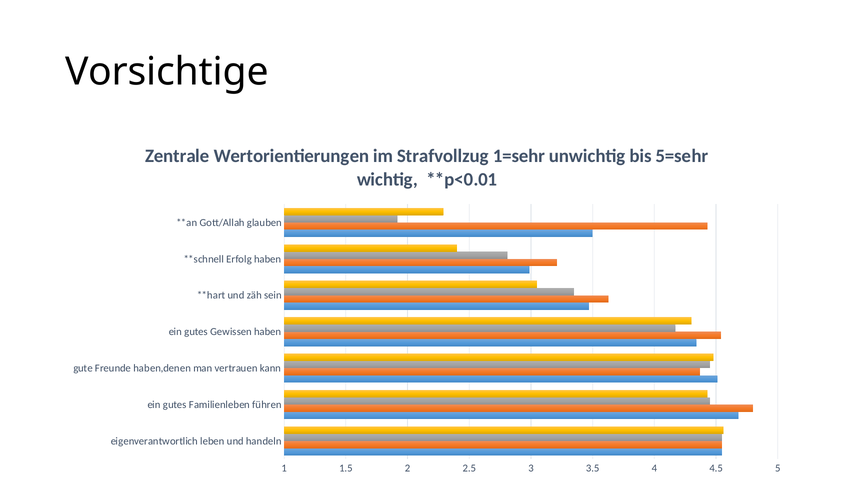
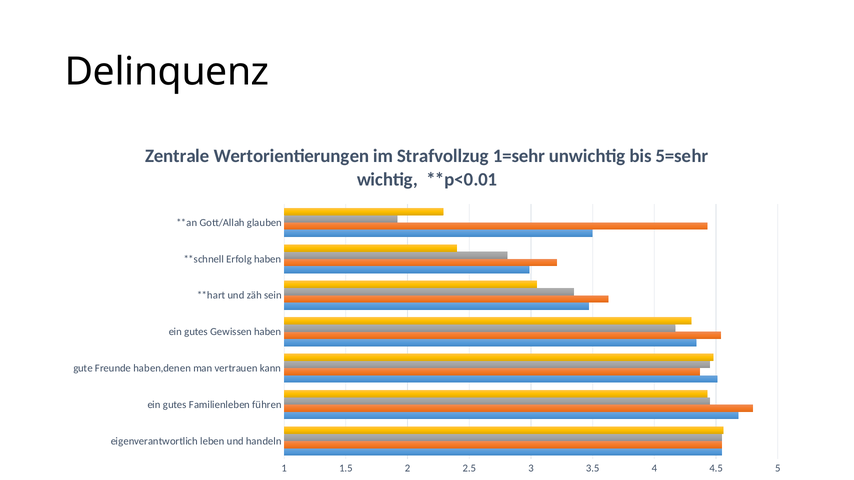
Vorsichtige: Vorsichtige -> Delinquenz (167, 72)
